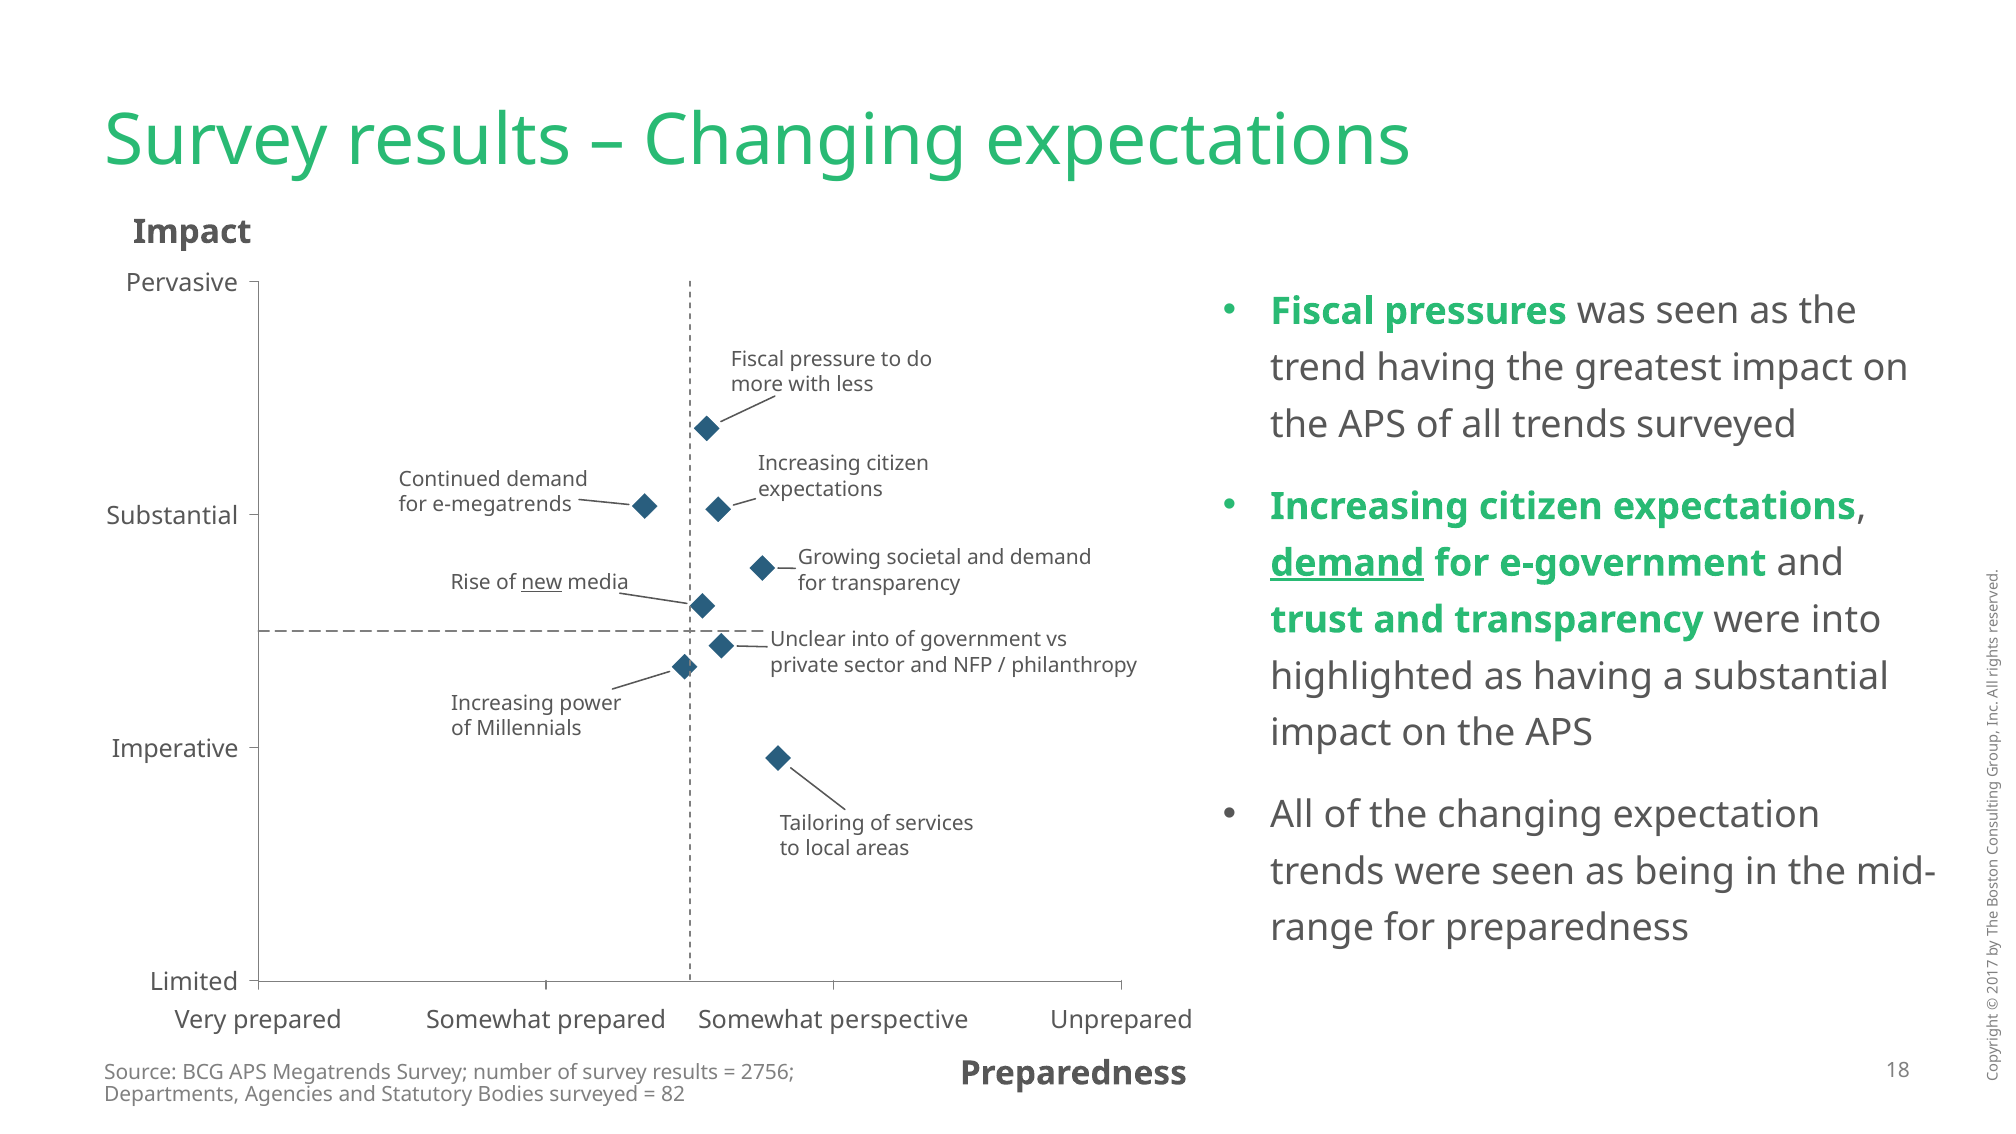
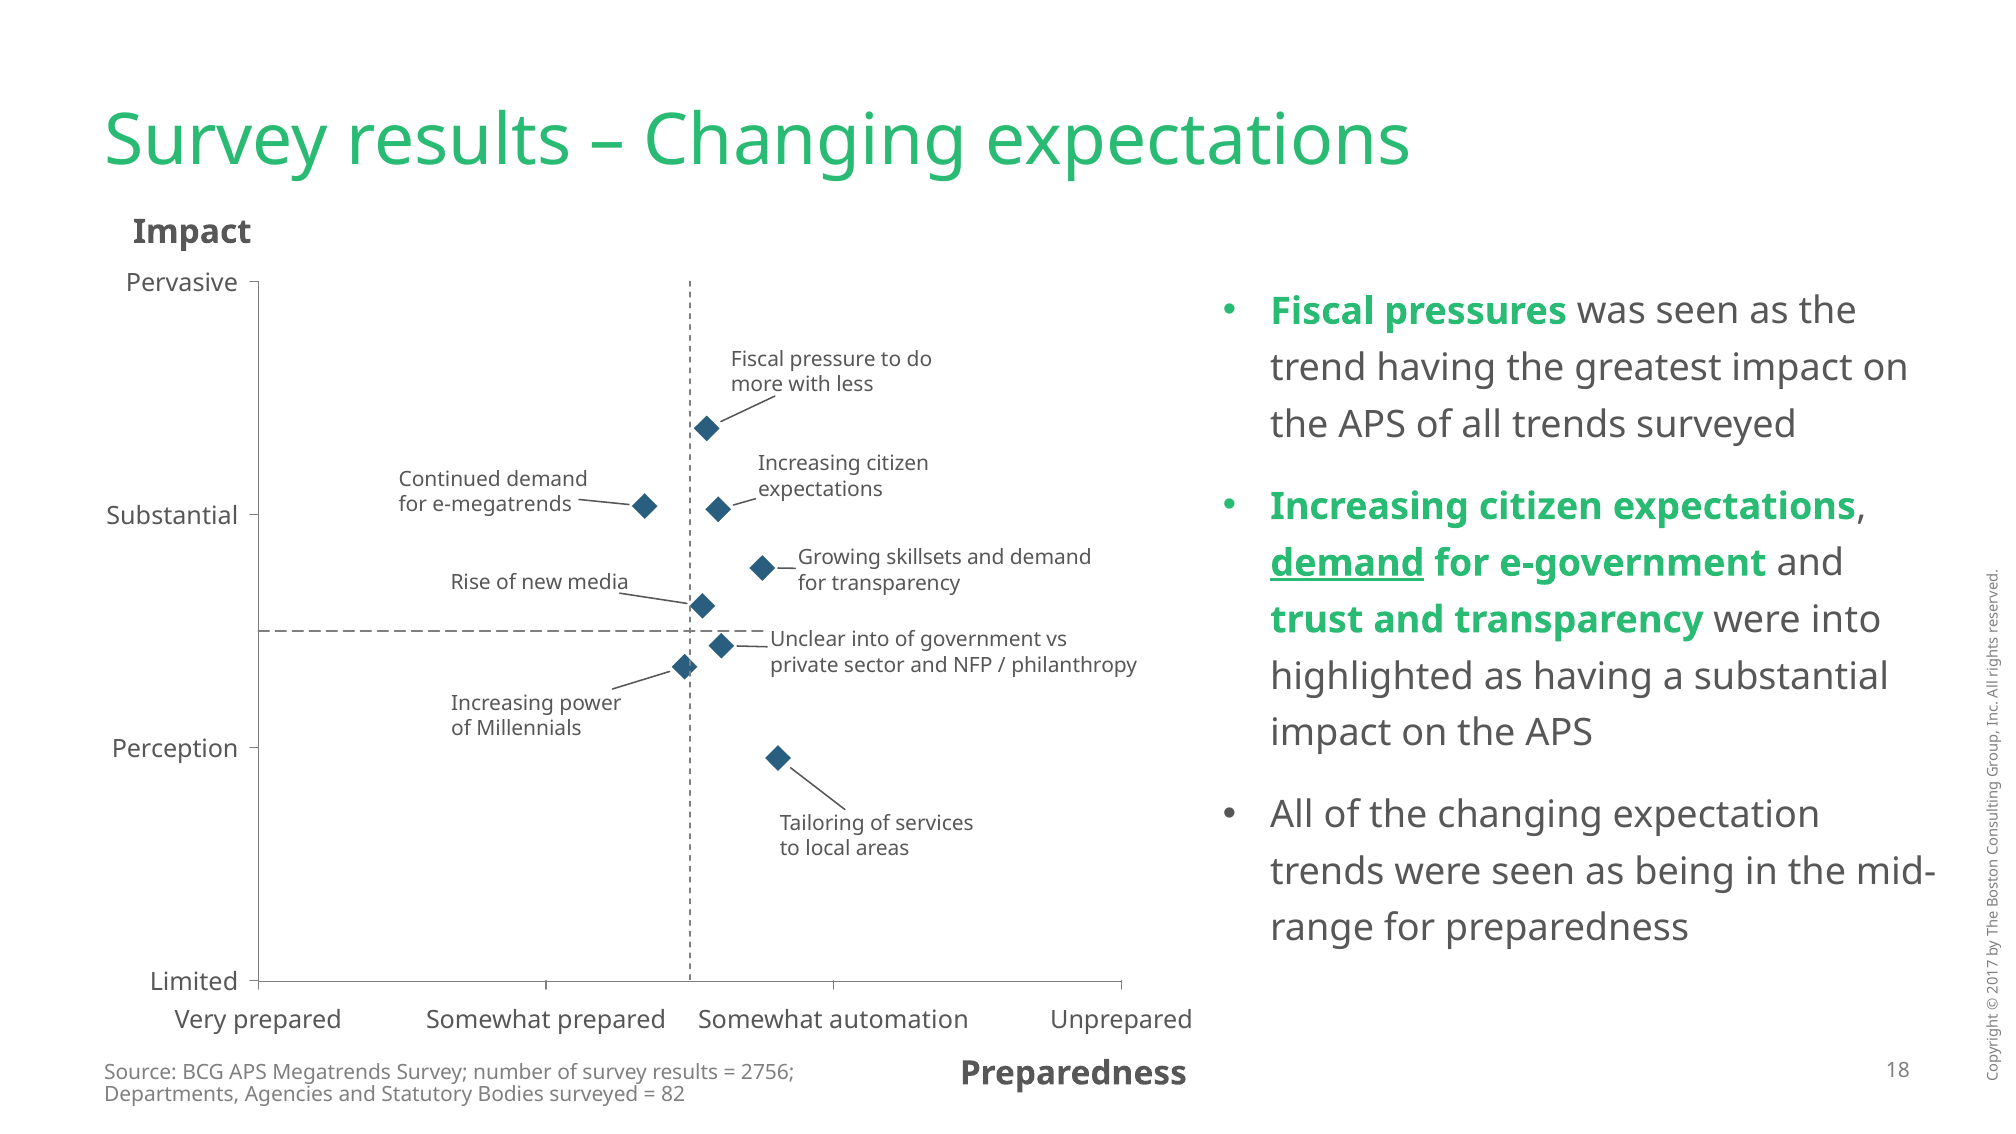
societal: societal -> skillsets (924, 558)
new underline: present -> none (542, 582)
Imperative: Imperative -> Perception (175, 749)
perspective: perspective -> automation (899, 1021)
